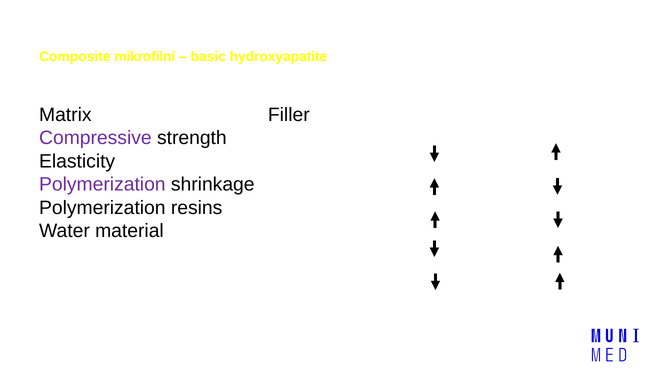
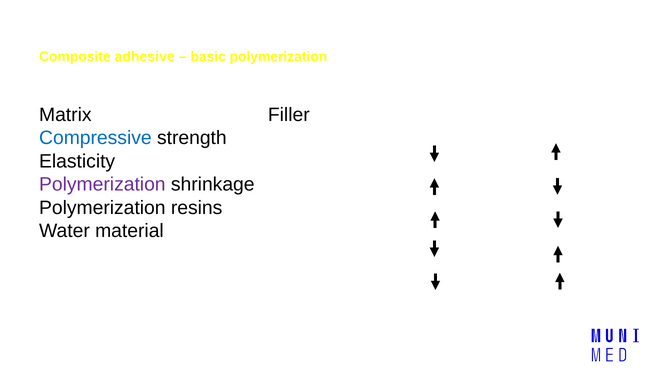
mikrofilní: mikrofilní -> adhesive (145, 57)
basic hydroxyapatite: hydroxyapatite -> polymerization (278, 57)
Compressive colour: purple -> blue (95, 138)
